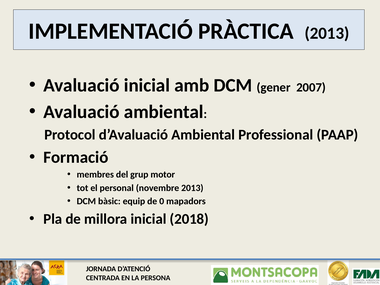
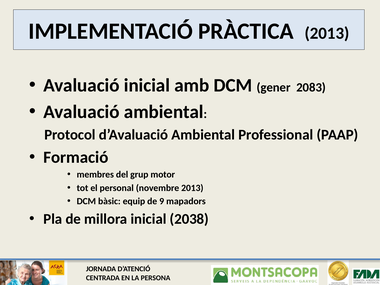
2007: 2007 -> 2083 (311, 87)
0: 0 -> 9 (162, 201)
2018: 2018 -> 2038 (189, 219)
